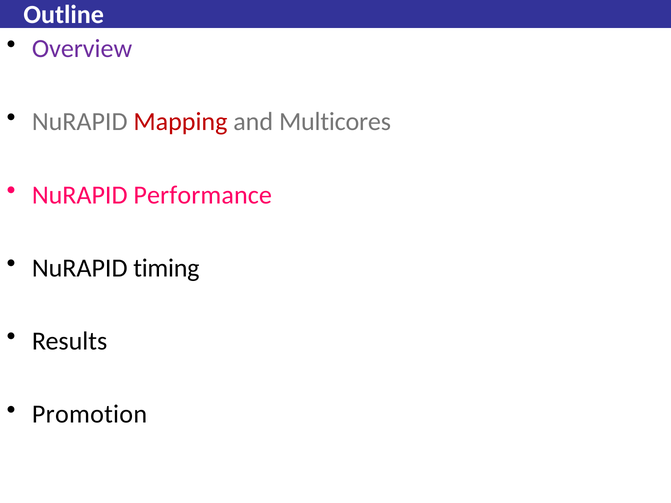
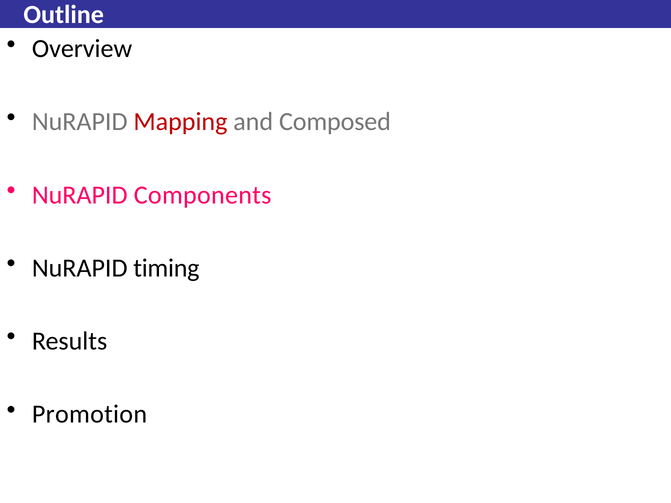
Overview colour: purple -> black (82, 49)
Multicores: Multicores -> Composed (335, 122)
Performance: Performance -> Components (203, 195)
